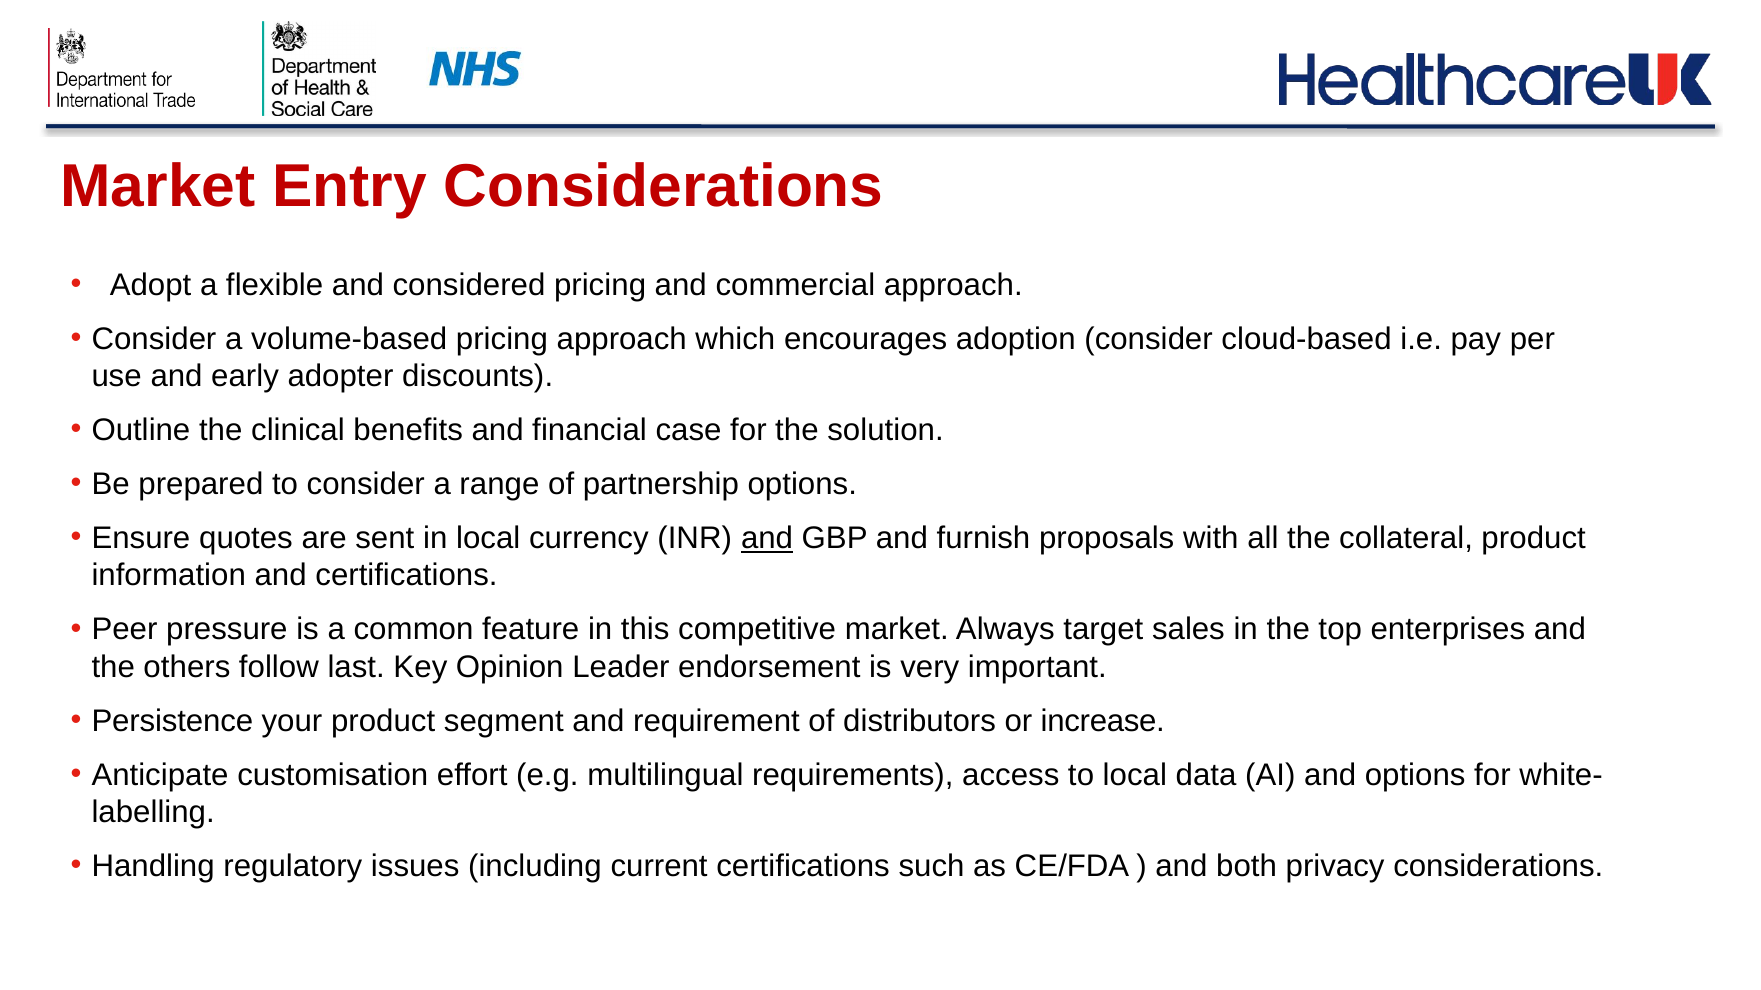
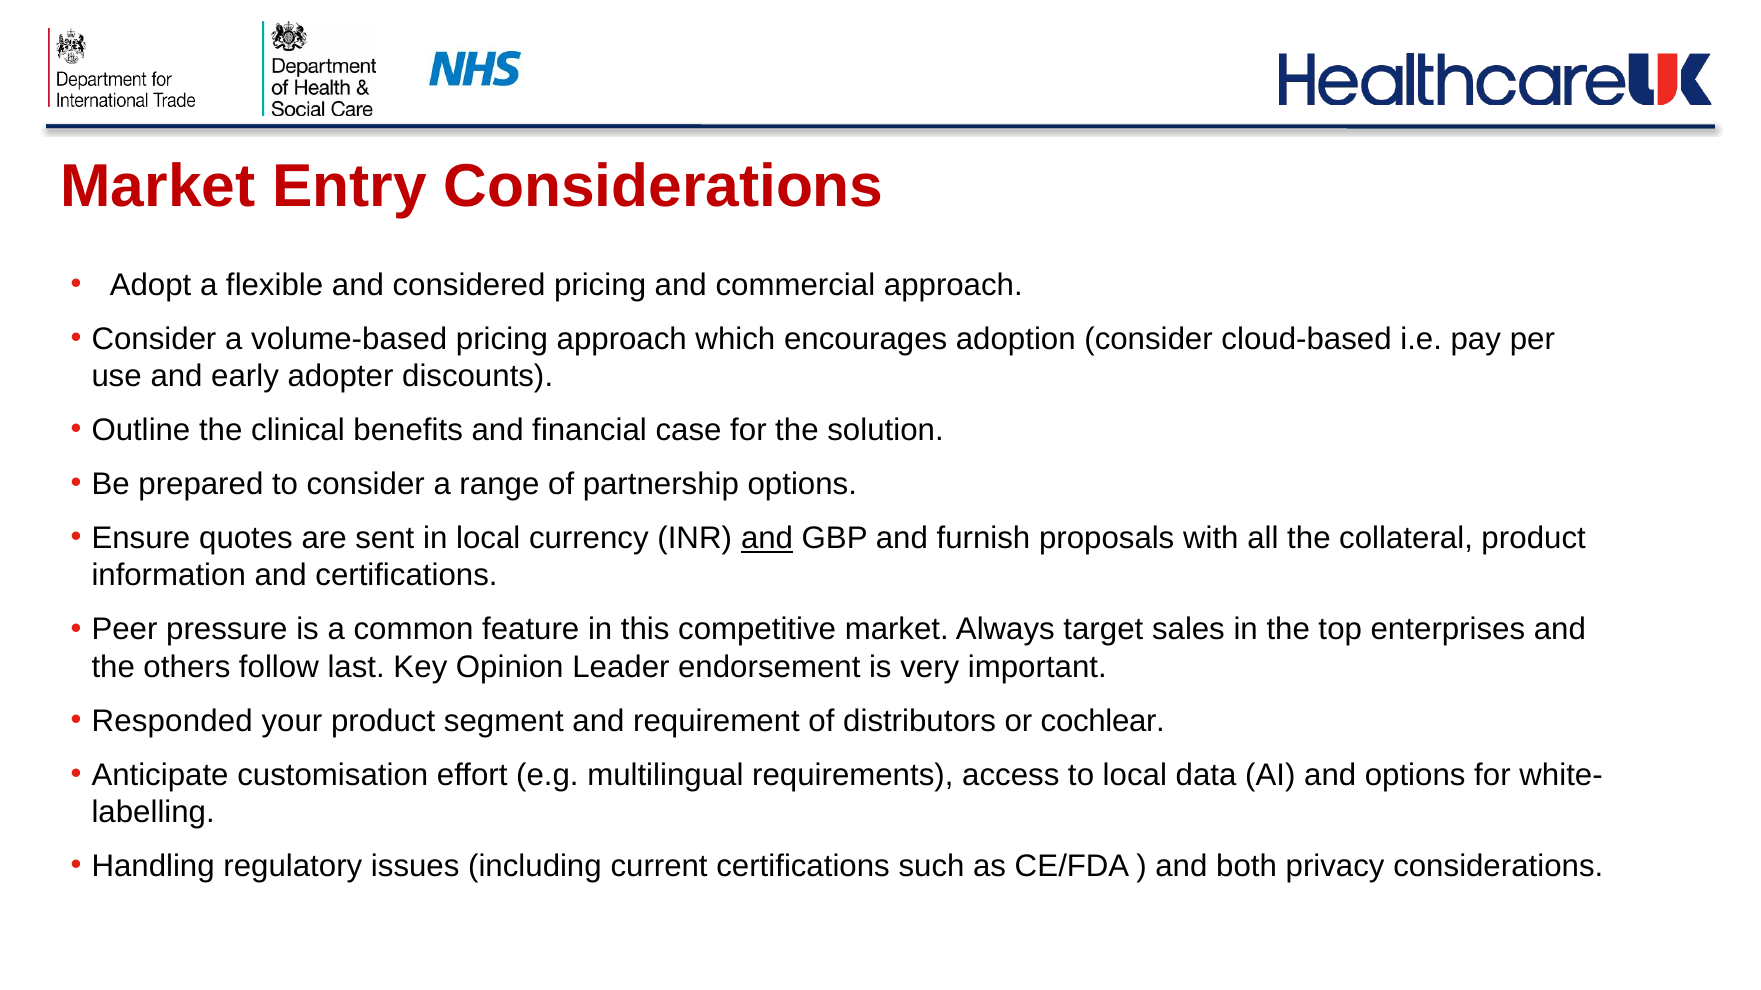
Persistence: Persistence -> Responded (172, 721)
increase: increase -> cochlear (1103, 721)
